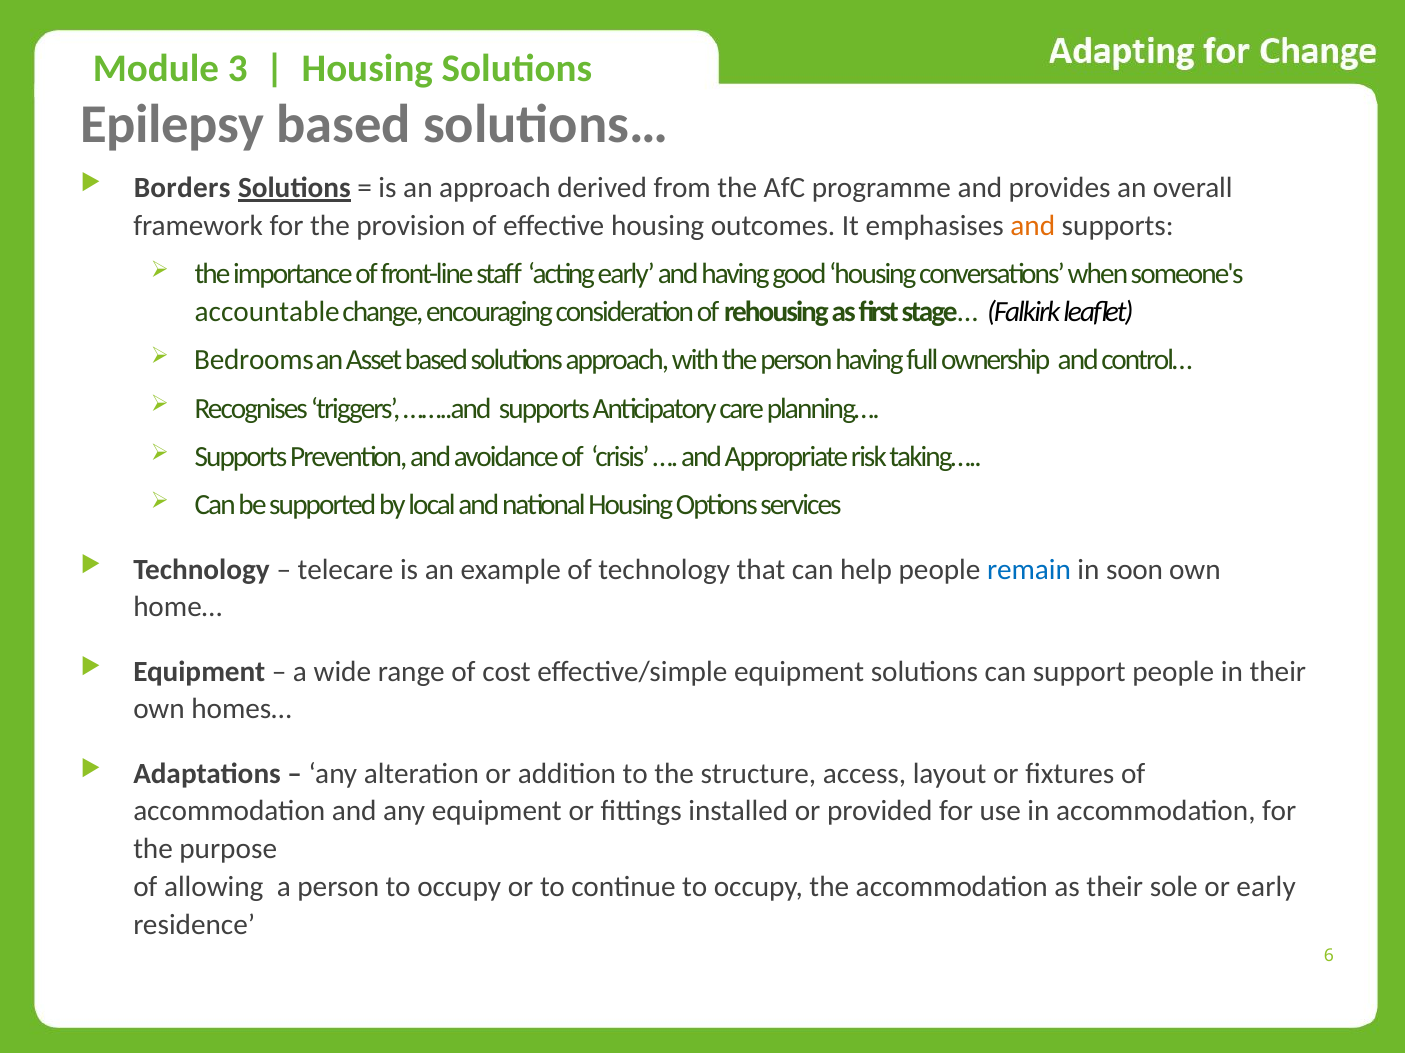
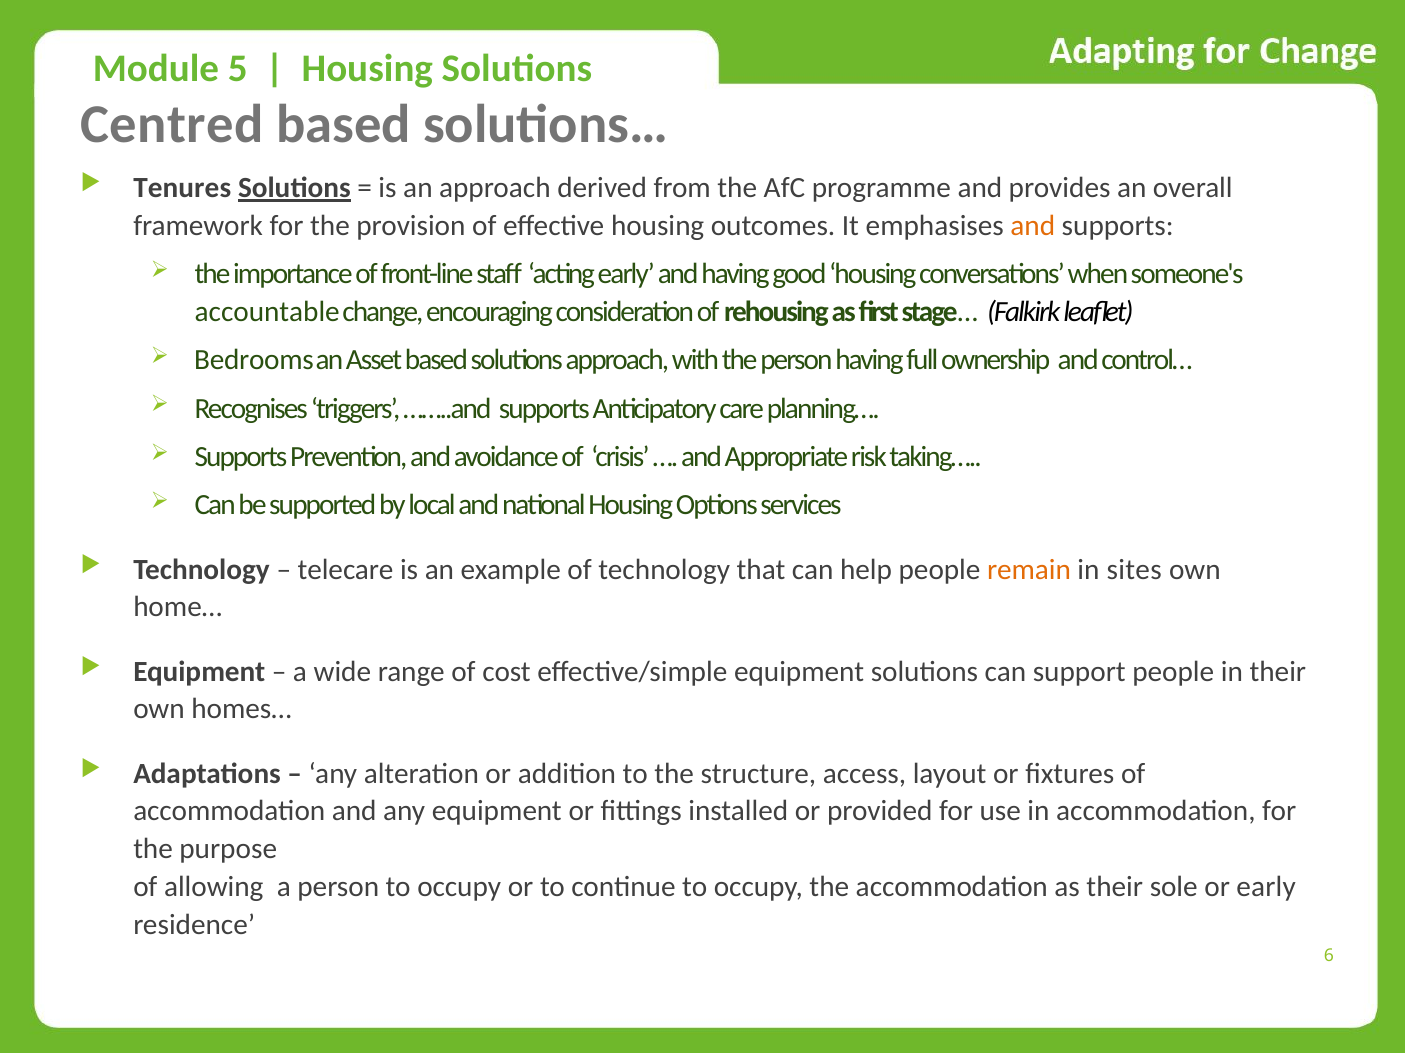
3: 3 -> 5 (238, 68)
Epilepsy: Epilepsy -> Centred (172, 124)
Borders: Borders -> Tenures (182, 188)
remain colour: blue -> orange (1029, 570)
soon: soon -> sites (1134, 570)
